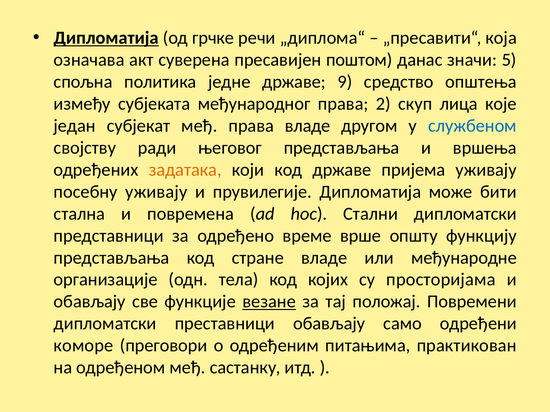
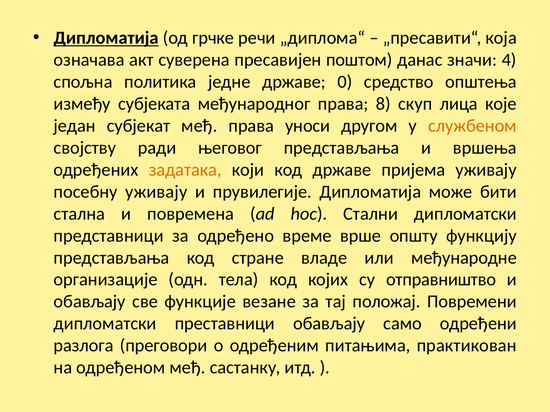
5: 5 -> 4 (509, 60)
9: 9 -> 0 (345, 82)
2: 2 -> 8 (383, 104)
права владе: владе -> уноси (308, 126)
службеном colour: blue -> orange (472, 126)
просторијама: просторијама -> отправништво (441, 280)
везане underline: present -> none (269, 302)
коморе: коморе -> разлога (84, 346)
